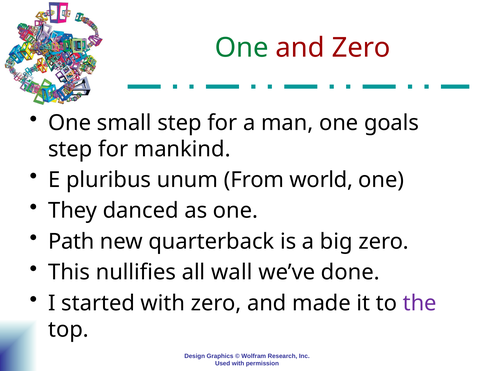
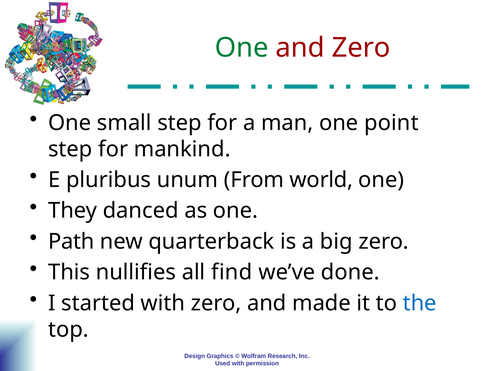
goals: goals -> point (391, 123)
wall: wall -> find (232, 272)
the colour: purple -> blue (420, 303)
